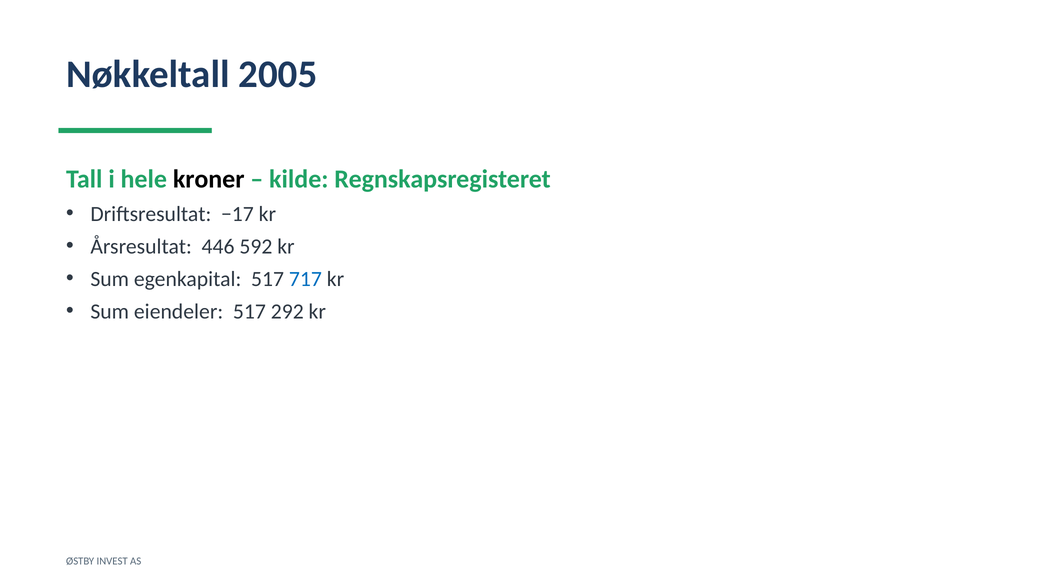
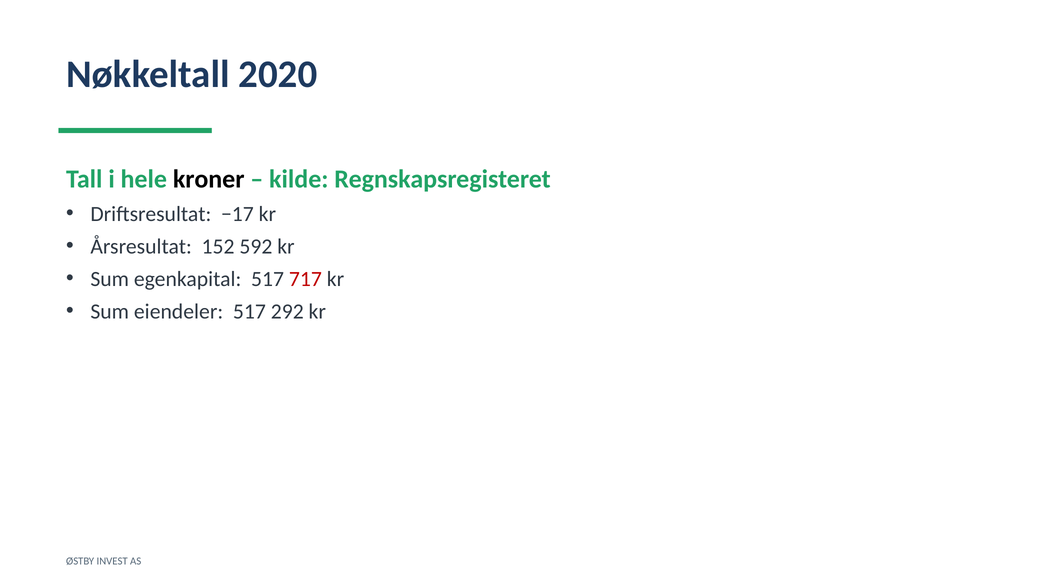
2005: 2005 -> 2020 (278, 74)
446: 446 -> 152 (218, 246)
717 colour: blue -> red (305, 279)
